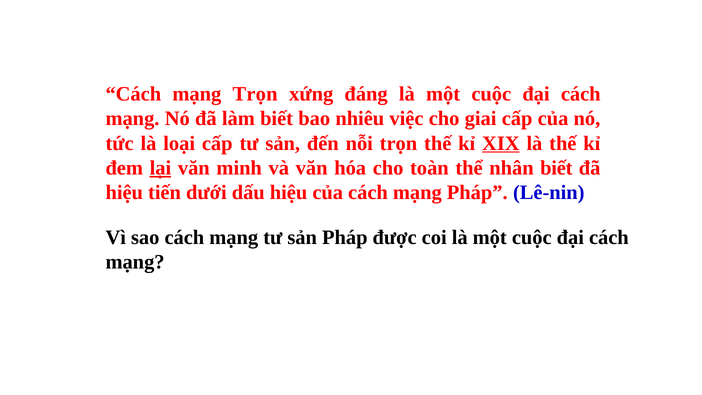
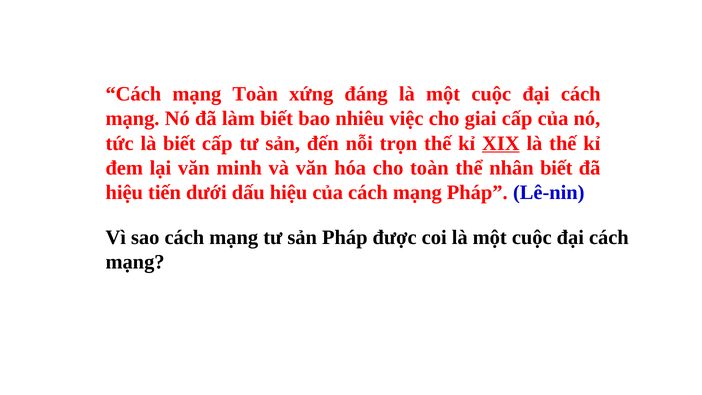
mạng Trọn: Trọn -> Toàn (255, 94)
là loại: loại -> biết (179, 143)
lại underline: present -> none (160, 168)
